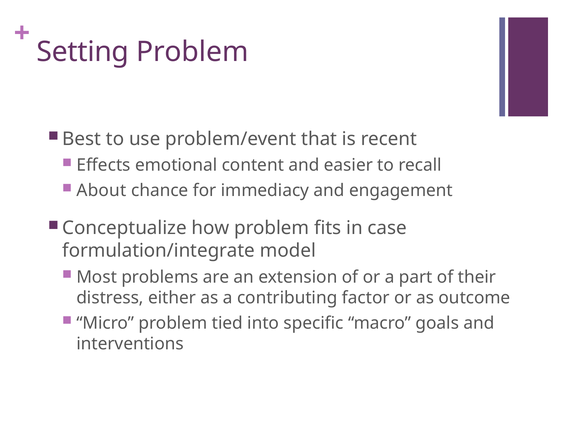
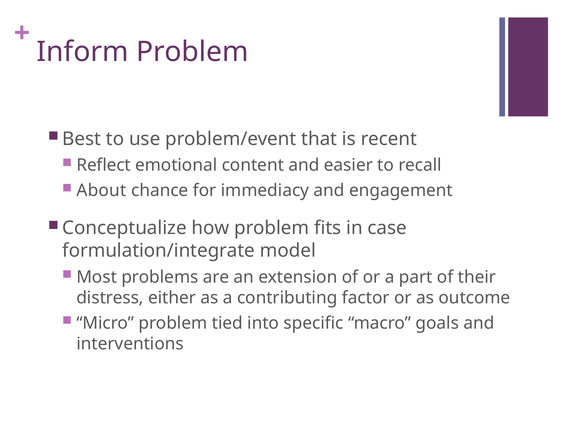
Setting: Setting -> Inform (83, 52)
Effects: Effects -> Reflect (104, 165)
